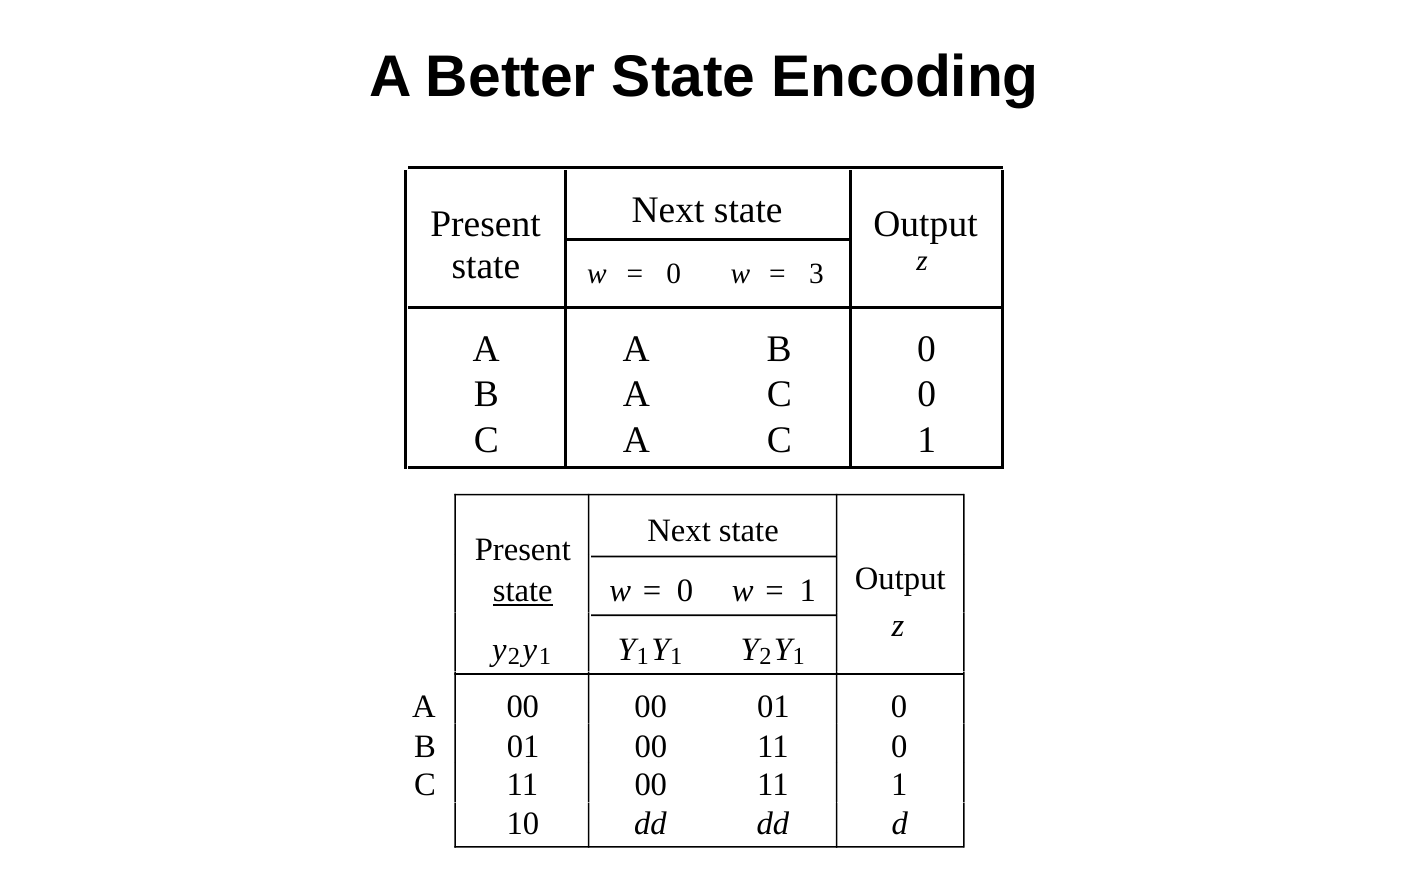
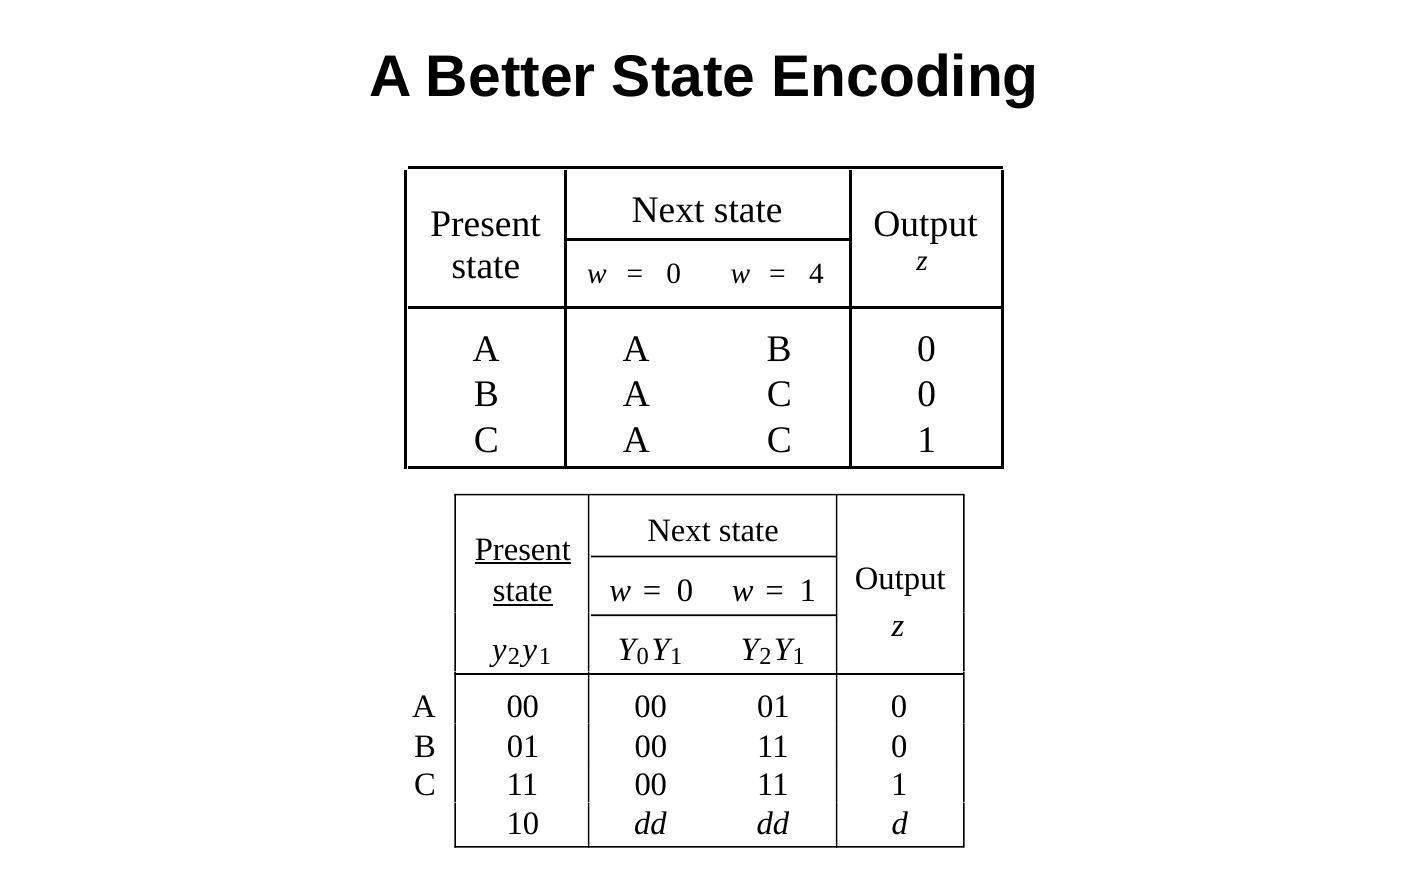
3: 3 -> 4 (816, 274)
Present underline: none -> present (523, 549)
1: 1 -> 0 (643, 656)
